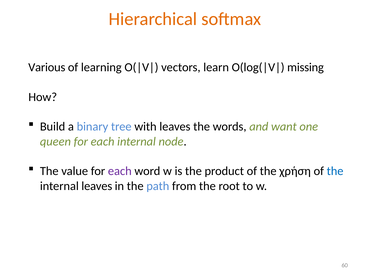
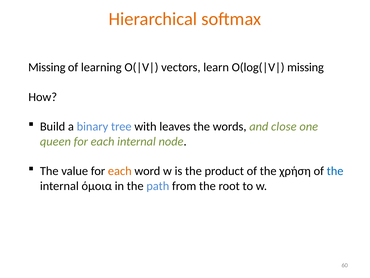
Various: Various -> Missing (47, 67)
want: want -> close (284, 126)
each colour: purple -> orange (120, 171)
internal leaves: leaves -> όμοια (97, 186)
